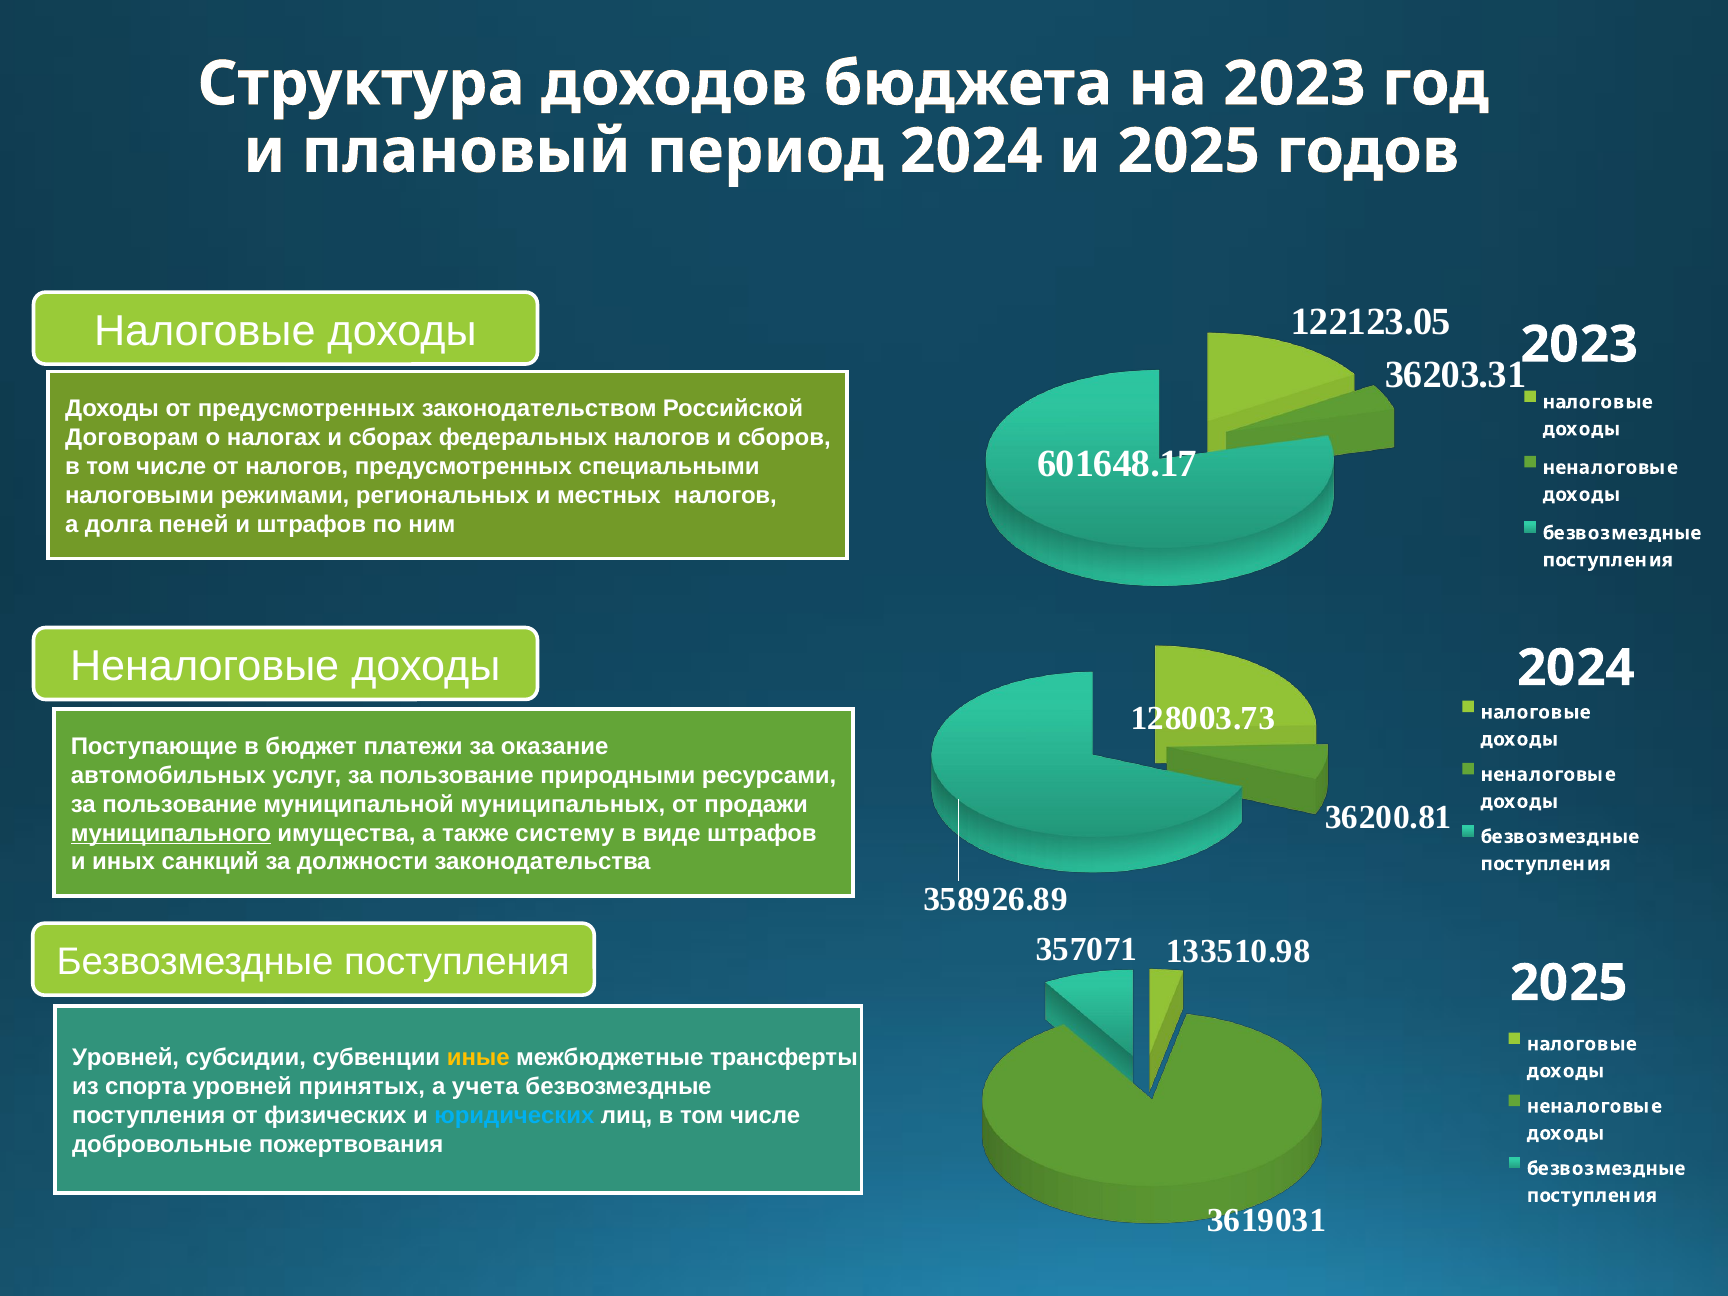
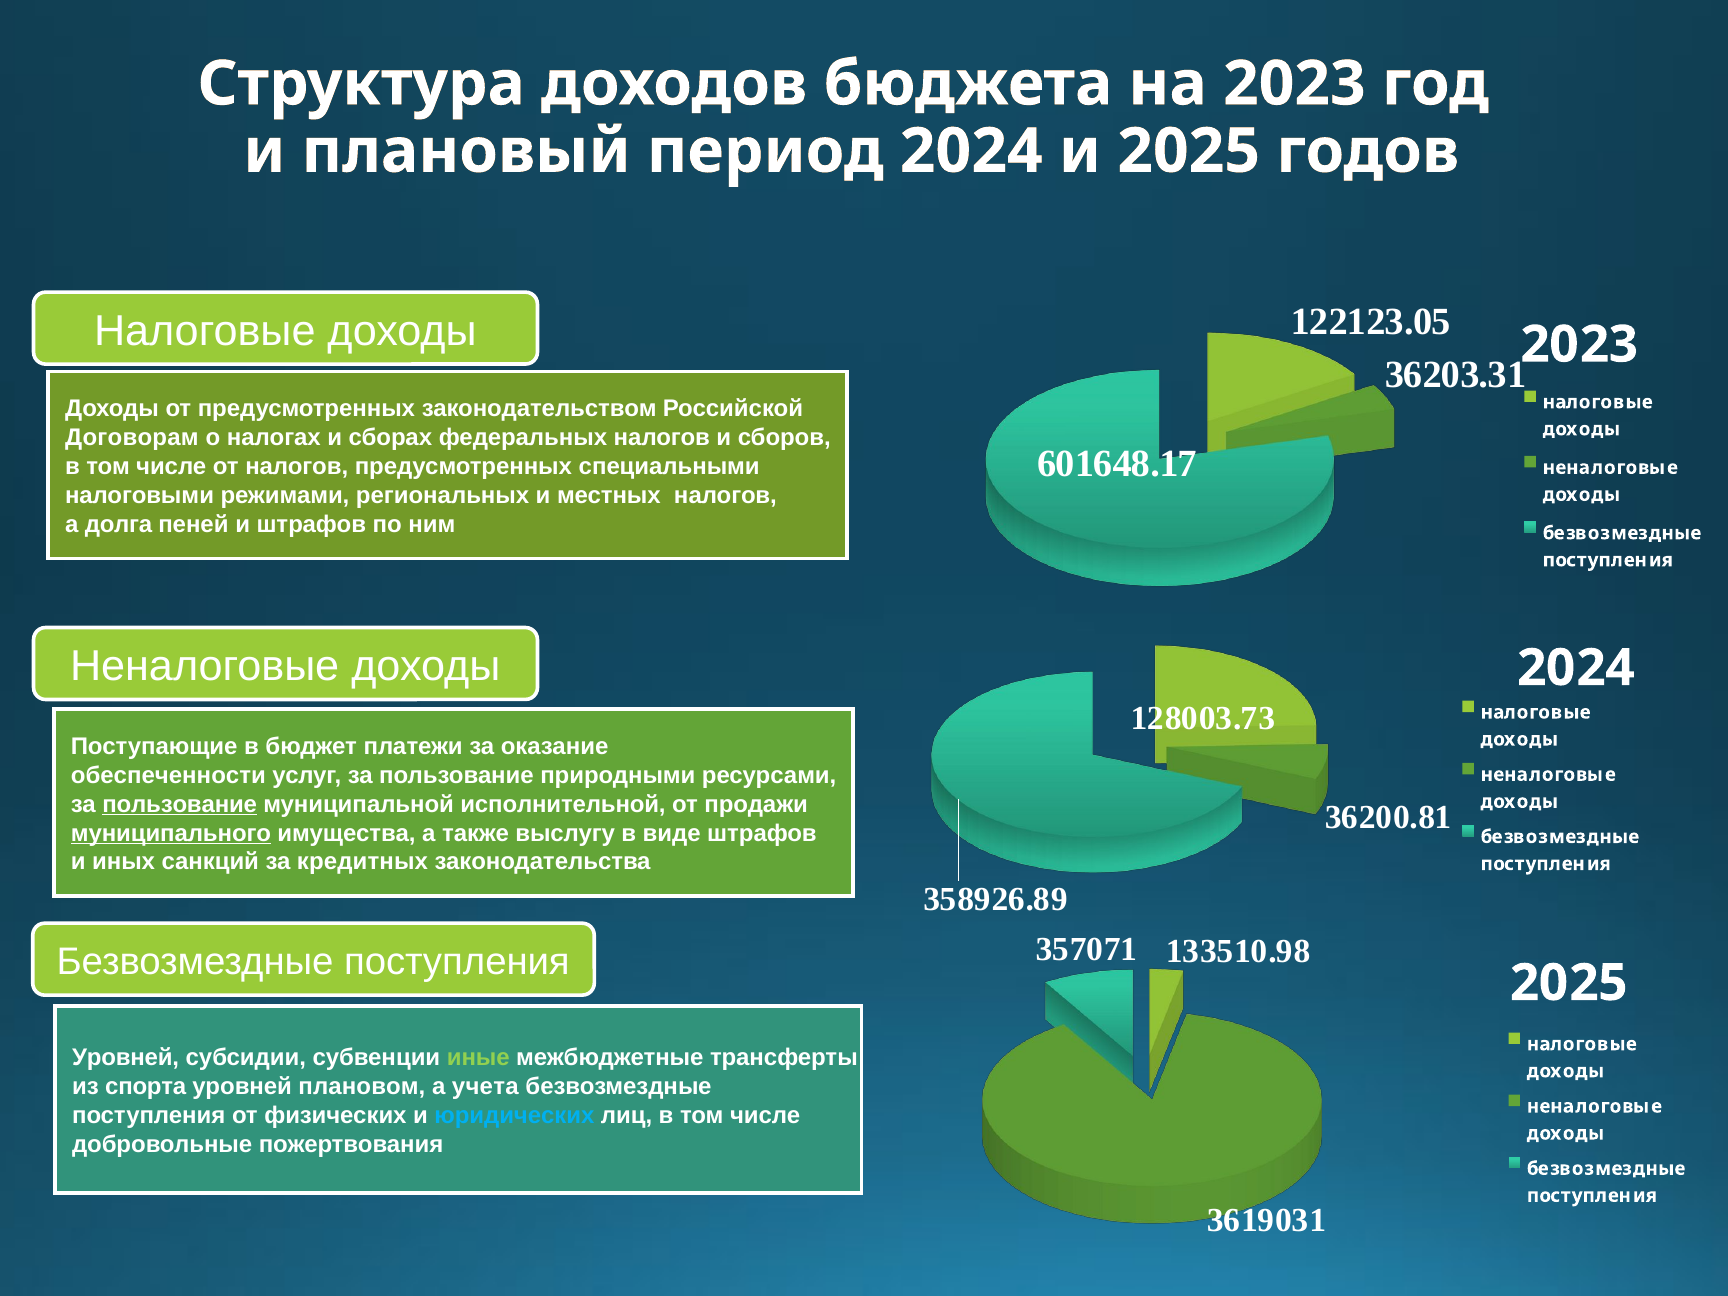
автомобильных: автомобильных -> обеспеченности (168, 775)
пользование underline: none -> present (180, 804)
муниципальных: муниципальных -> исполнительной (563, 804)
систему: систему -> выслугу (565, 833)
должности: должности -> кредитных (363, 862)
иные colour: yellow -> light green (478, 1058)
принятых: принятых -> плановом (362, 1087)
